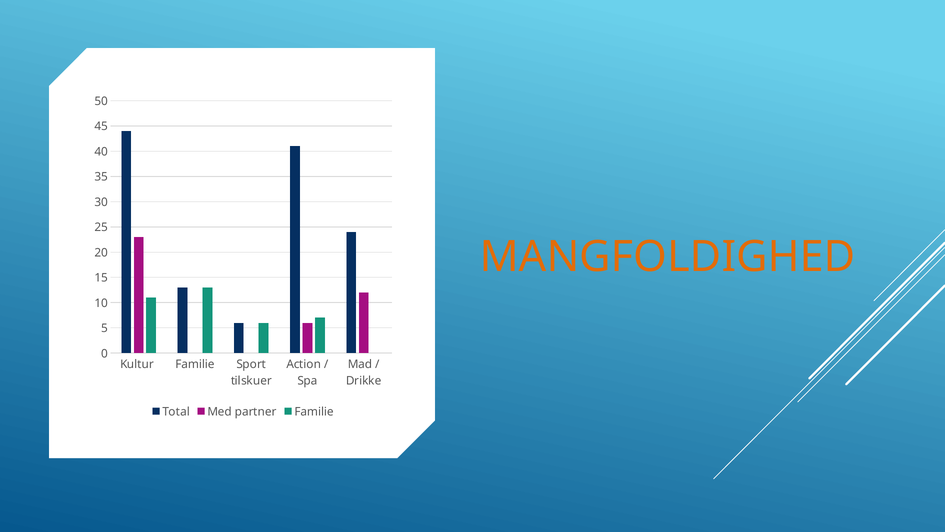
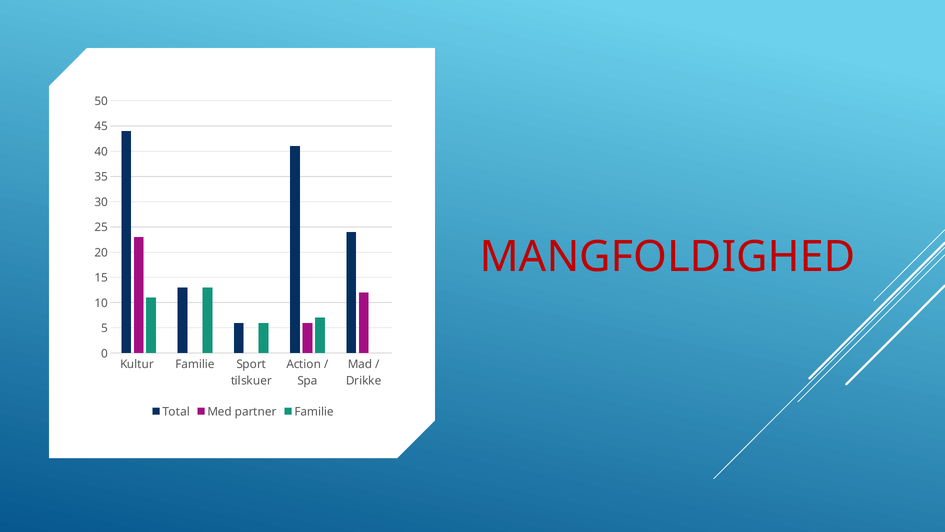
MANGFOLDIGHED colour: orange -> red (668, 257)
